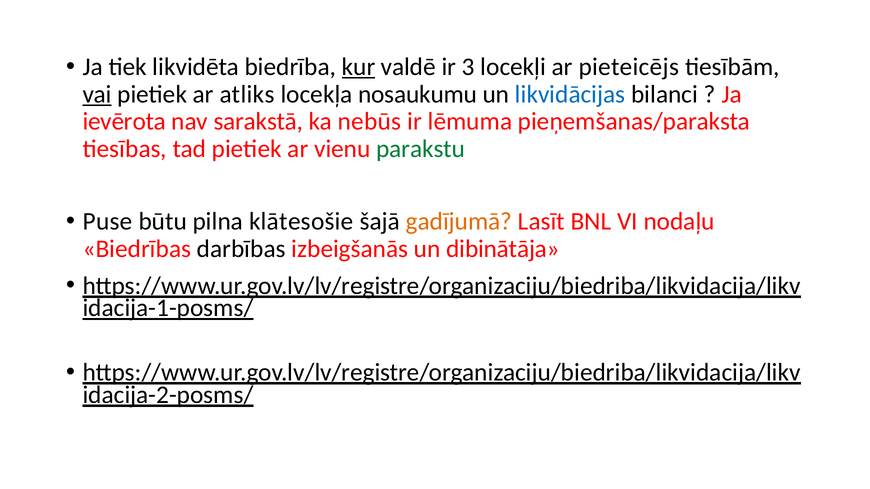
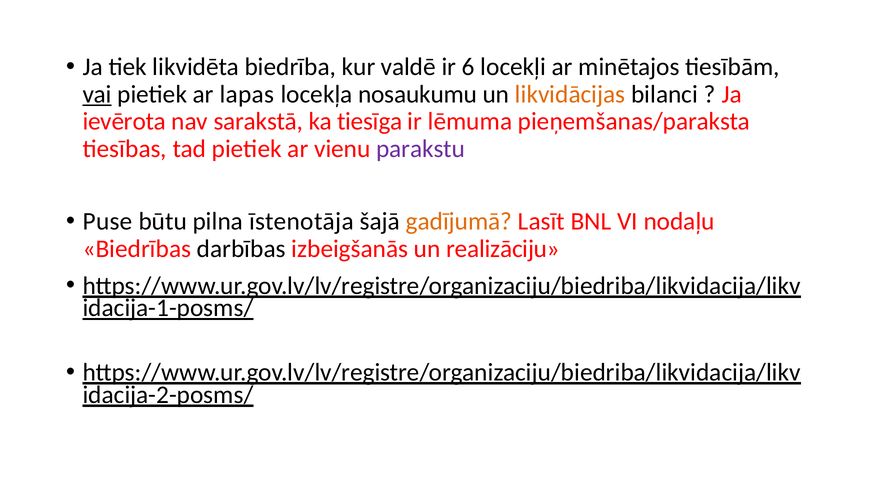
kur underline: present -> none (359, 67)
3: 3 -> 6 (468, 67)
pieteicējs: pieteicējs -> minētajos (629, 67)
atliks: atliks -> lapas (247, 94)
likvidācijas colour: blue -> orange (570, 94)
nebūs: nebūs -> tiesīga (370, 122)
parakstu colour: green -> purple (421, 149)
klātesošie: klātesošie -> īstenotāja (301, 222)
dibinātāja: dibinātāja -> realizāciju (503, 249)
